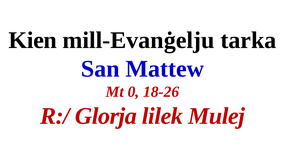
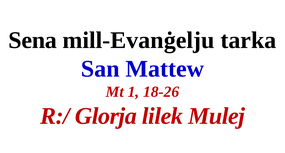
Kien: Kien -> Sena (33, 40)
0: 0 -> 1 (133, 92)
